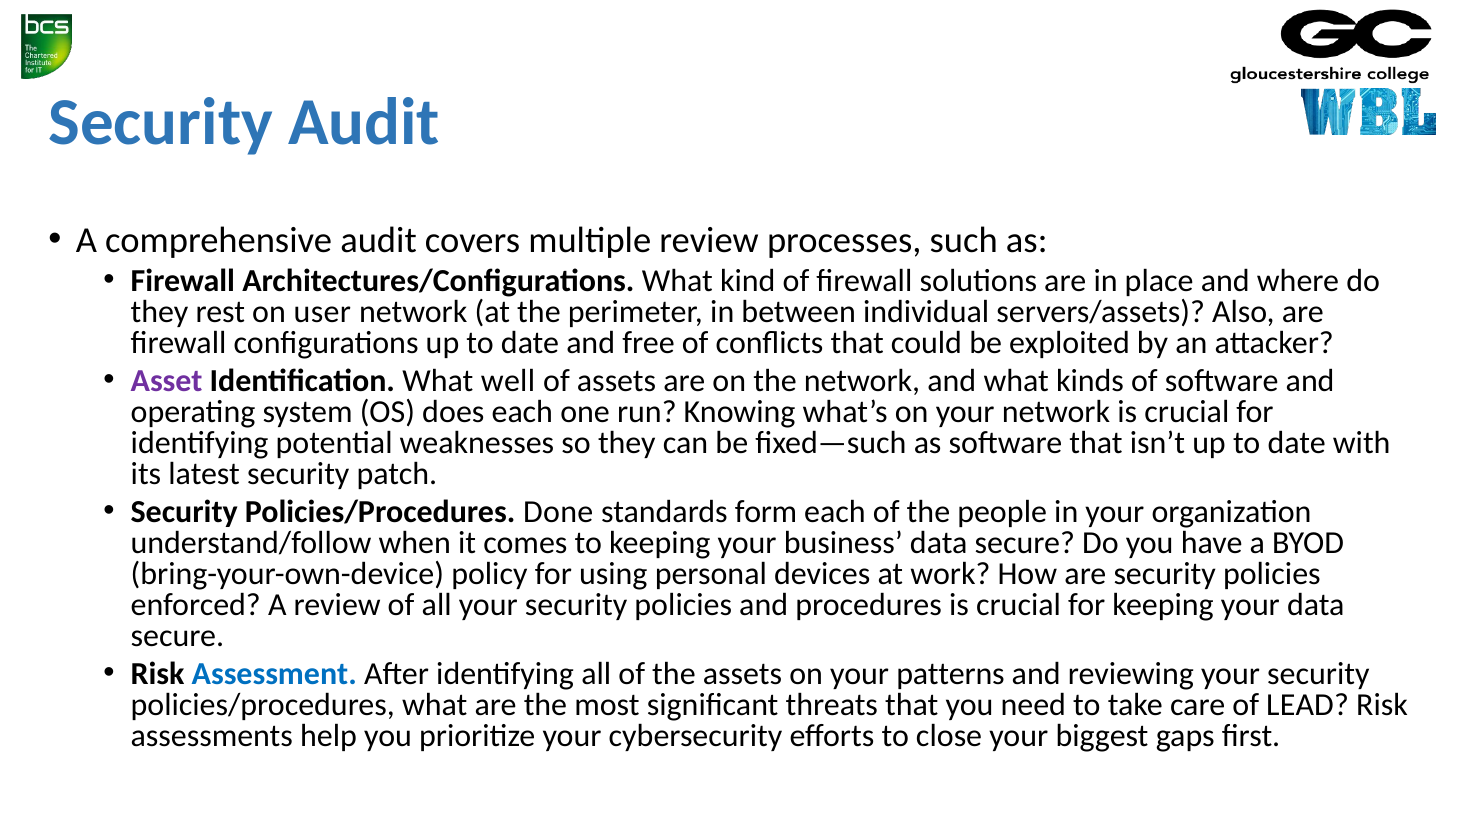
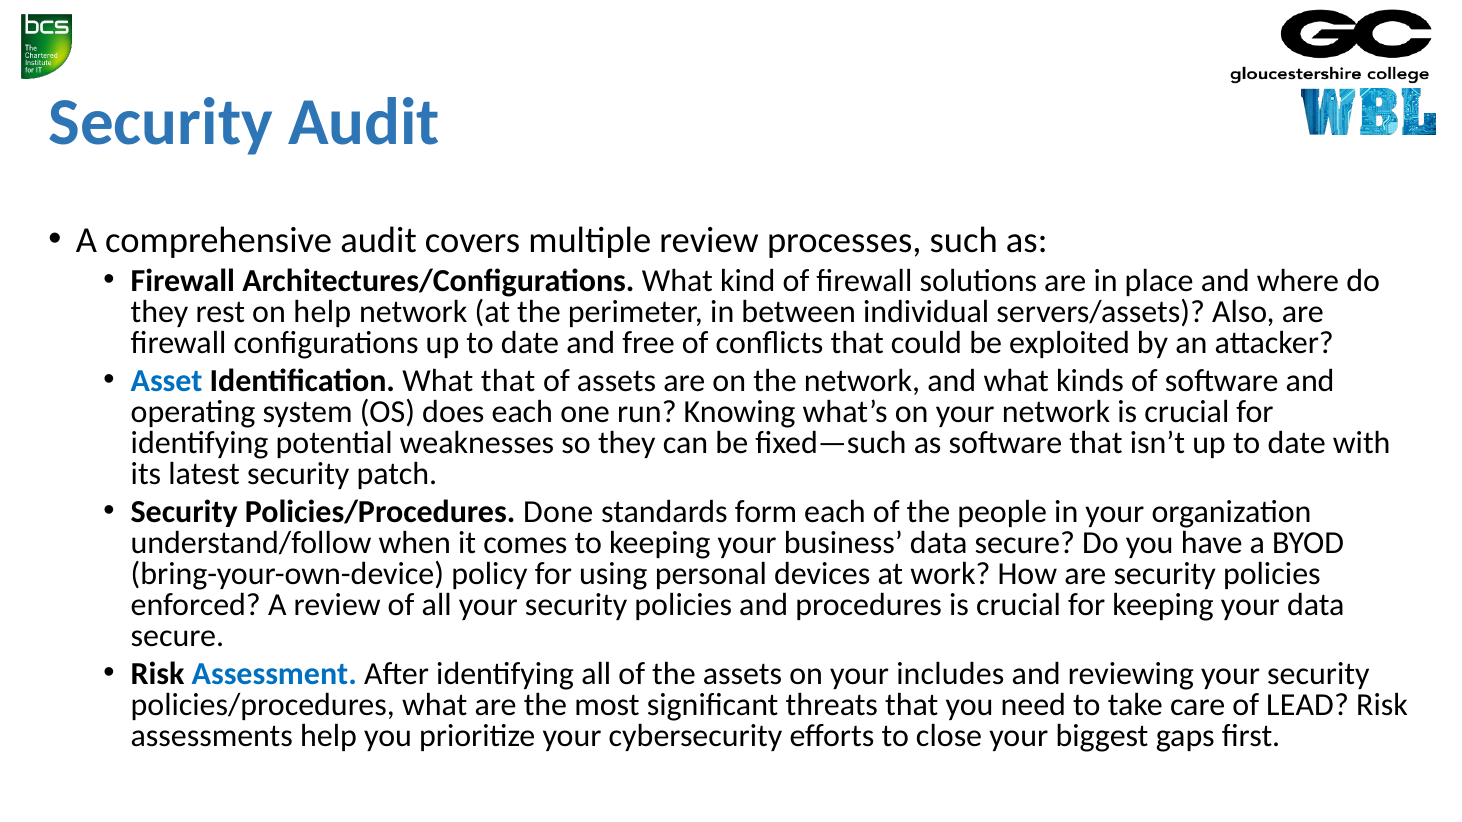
on user: user -> help (322, 312)
Asset colour: purple -> blue (167, 381)
What well: well -> that (508, 381)
patterns: patterns -> includes (950, 674)
